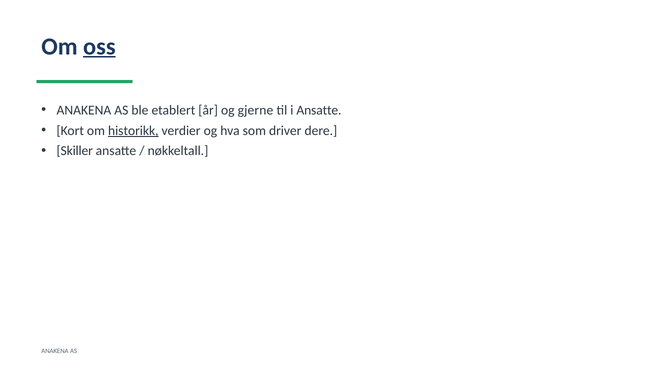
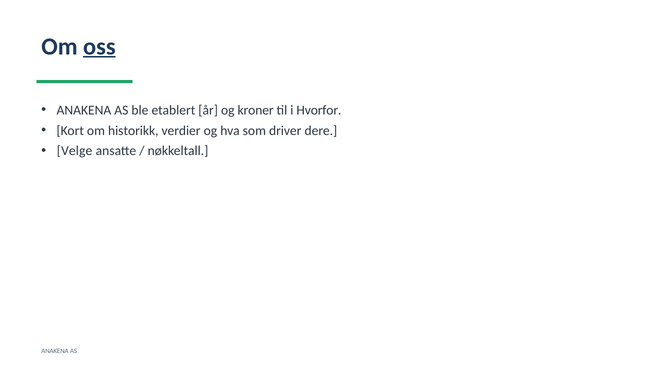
gjerne: gjerne -> kroner (256, 110)
i Ansatte: Ansatte -> Hvorfor (319, 110)
historikk underline: present -> none (133, 130)
Skiller: Skiller -> Velge (75, 151)
